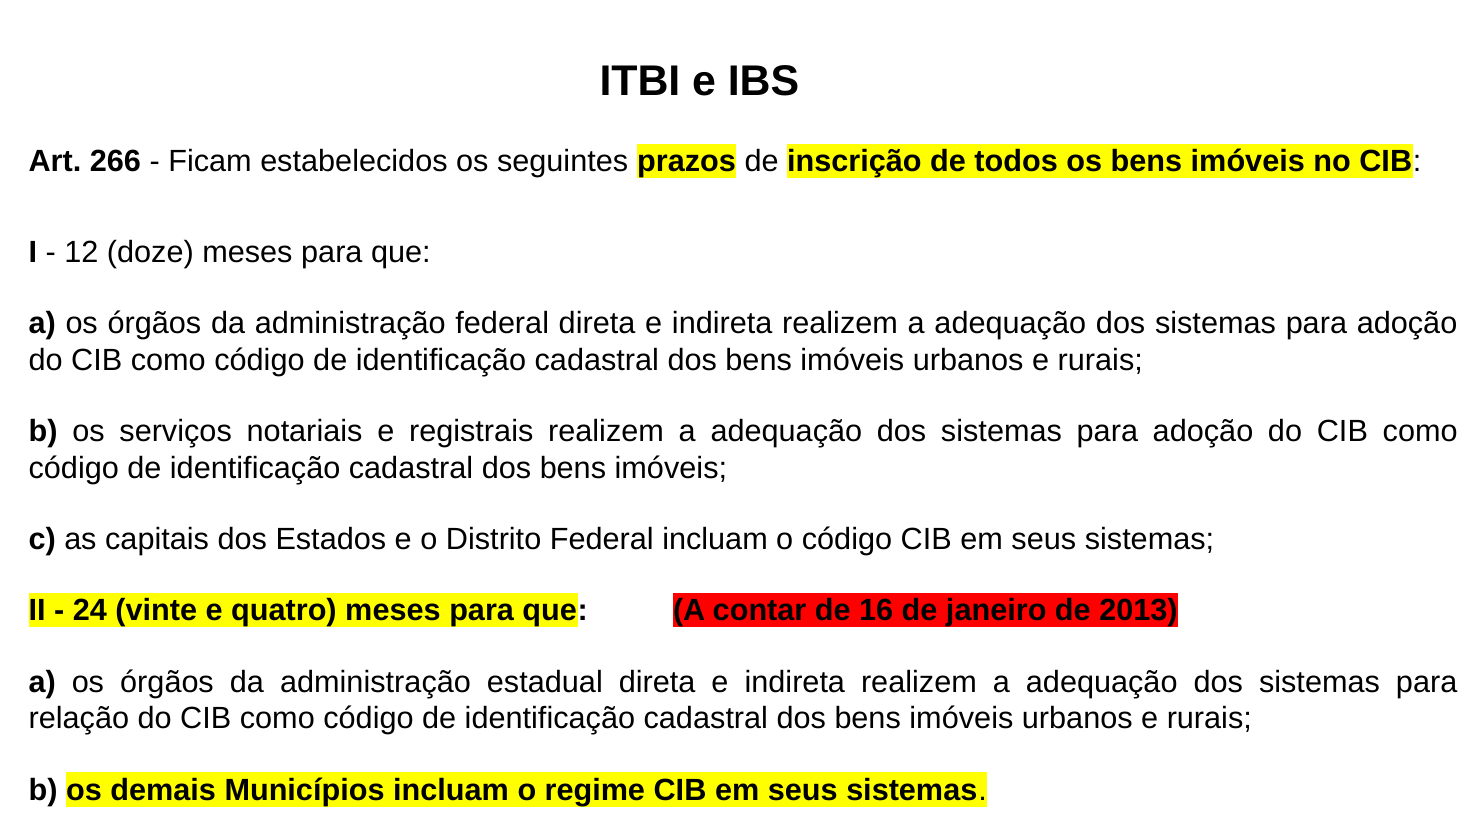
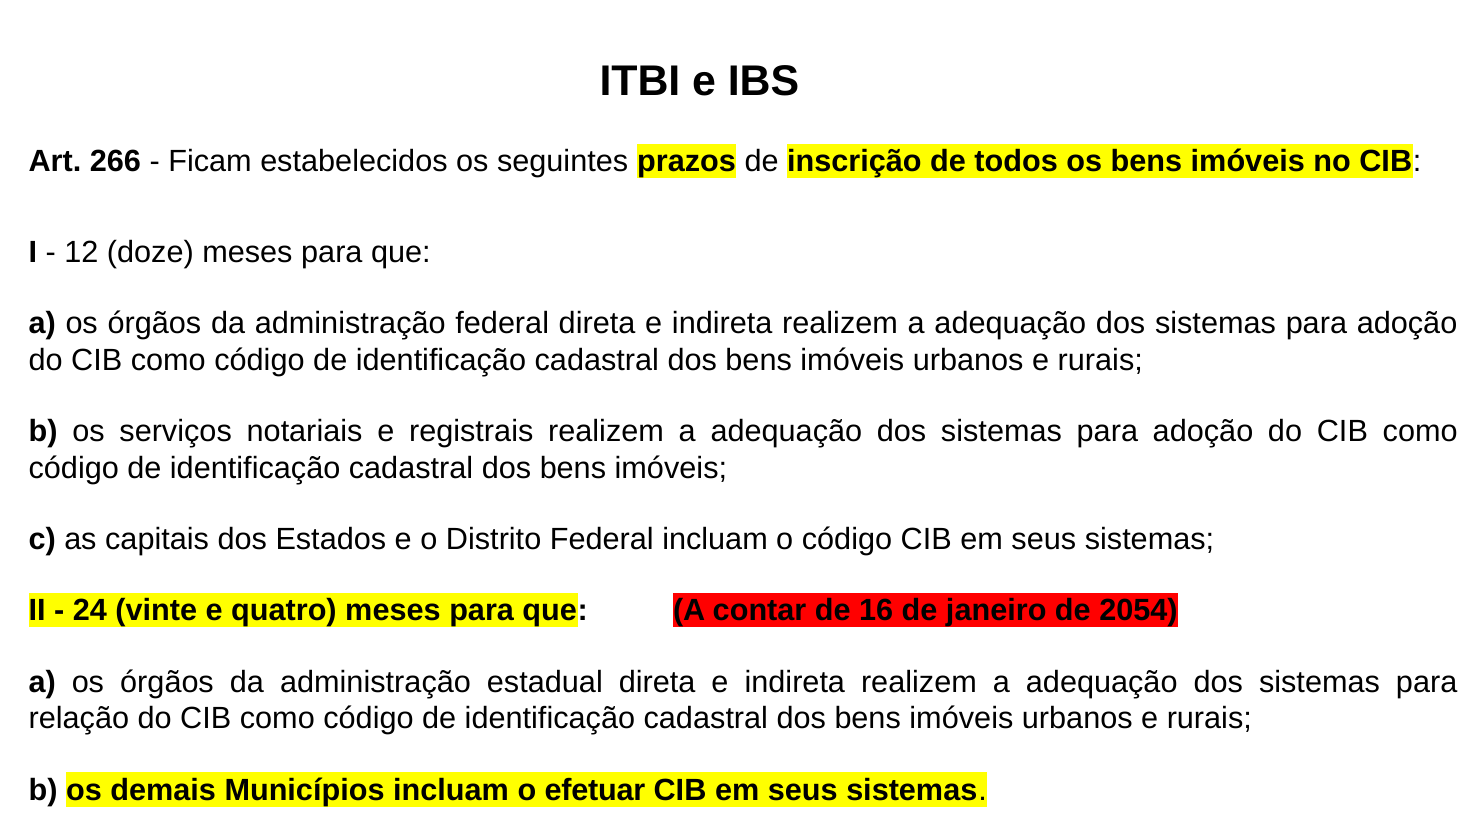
2013: 2013 -> 2054 (1138, 611)
regime: regime -> efetuar (595, 790)
